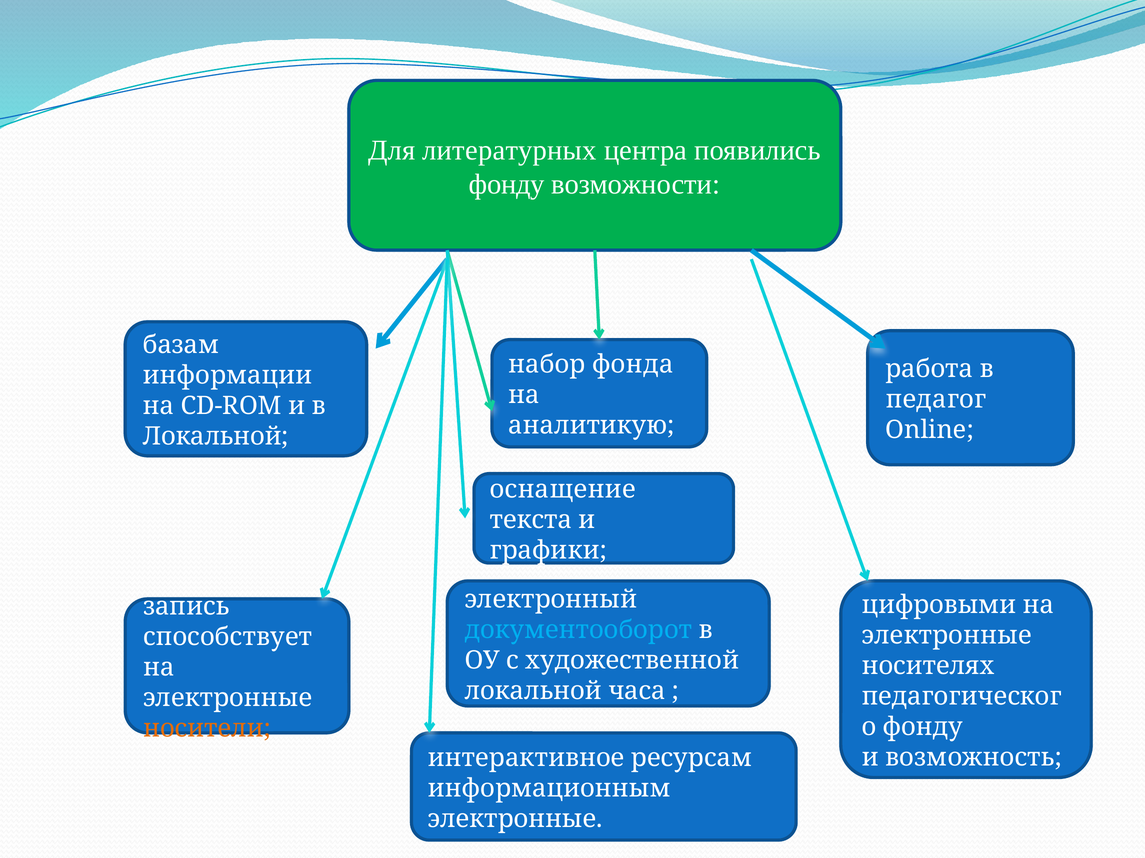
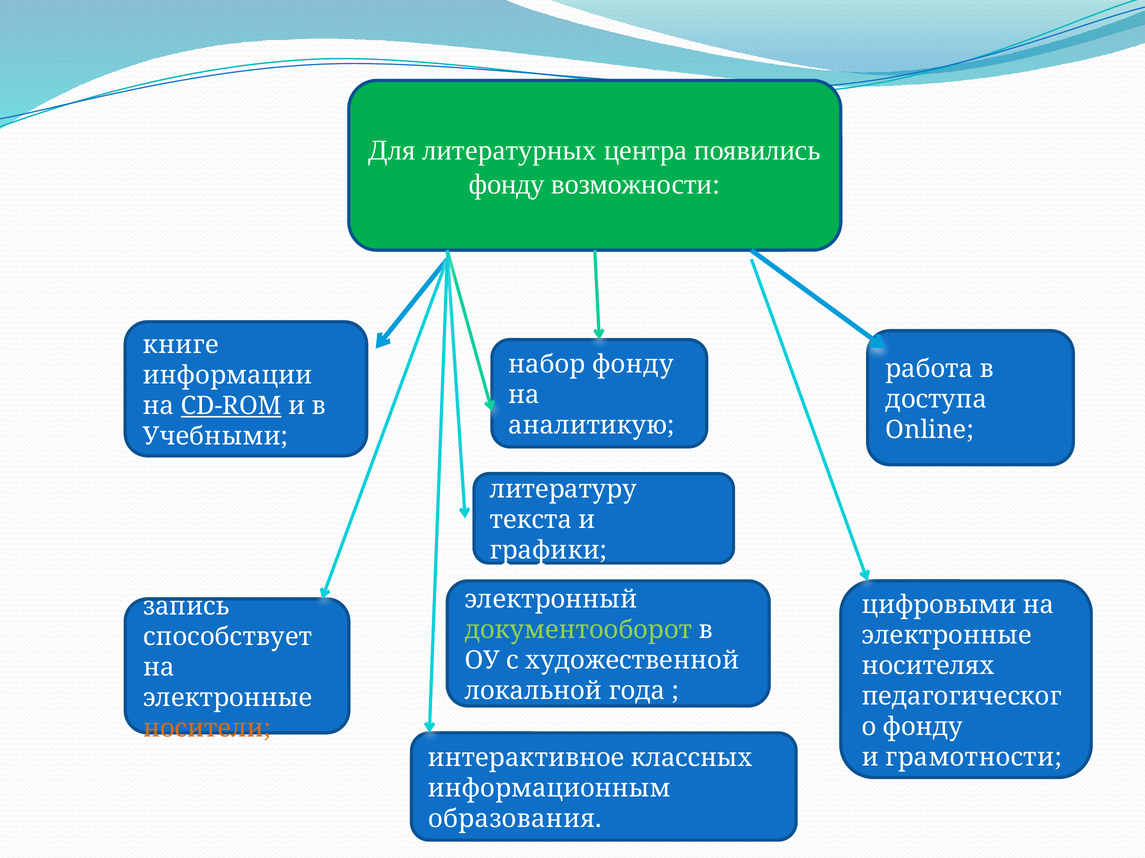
базам: базам -> книге (181, 345)
набор фонда: фонда -> фонду (633, 365)
педагог: педагог -> доступа (936, 400)
CD-ROM underline: none -> present (231, 406)
Локальной: Локальной -> Учебными (216, 437)
оснащение: оснащение -> литературу (563, 490)
документооборот colour: light blue -> light green (578, 630)
часа: часа -> года (637, 692)
возможность: возможность -> грамотности (974, 758)
ресурсам: ресурсам -> классных (692, 758)
электронные: электронные -> образования (515, 819)
